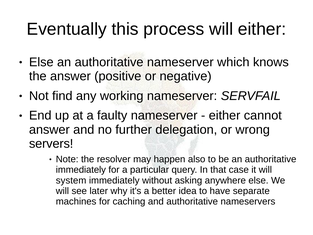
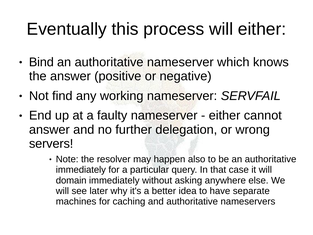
Else: Else -> Bind (41, 62)
system: system -> domain (71, 180)
